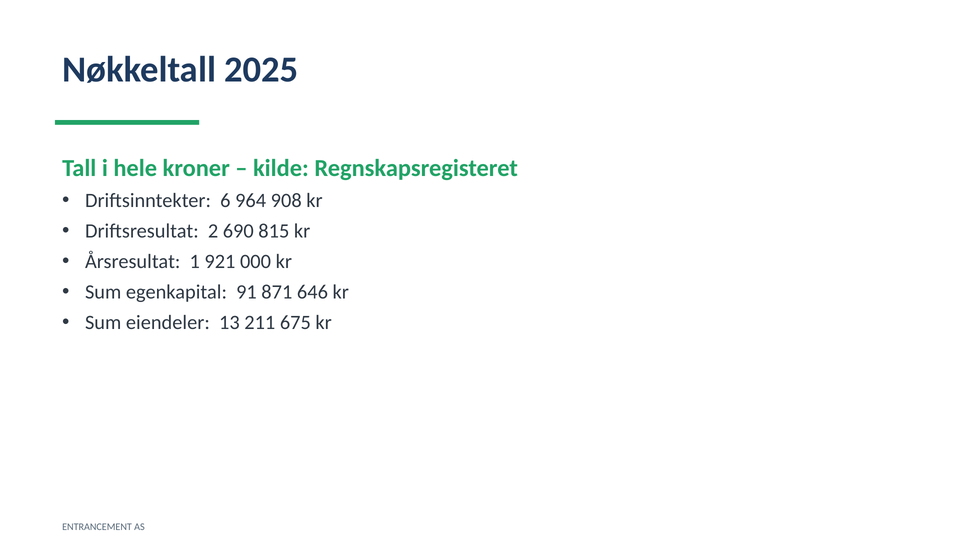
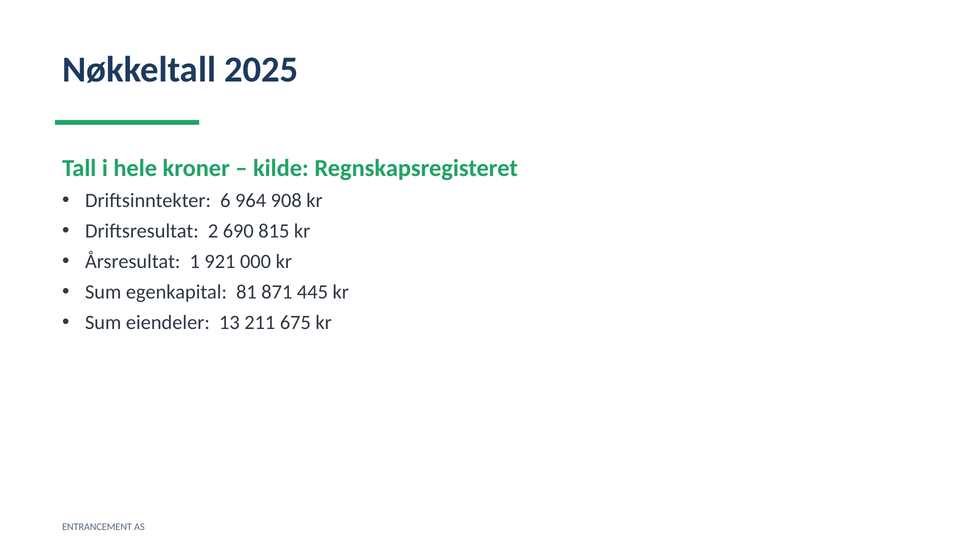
91: 91 -> 81 (246, 293)
646: 646 -> 445 (312, 293)
